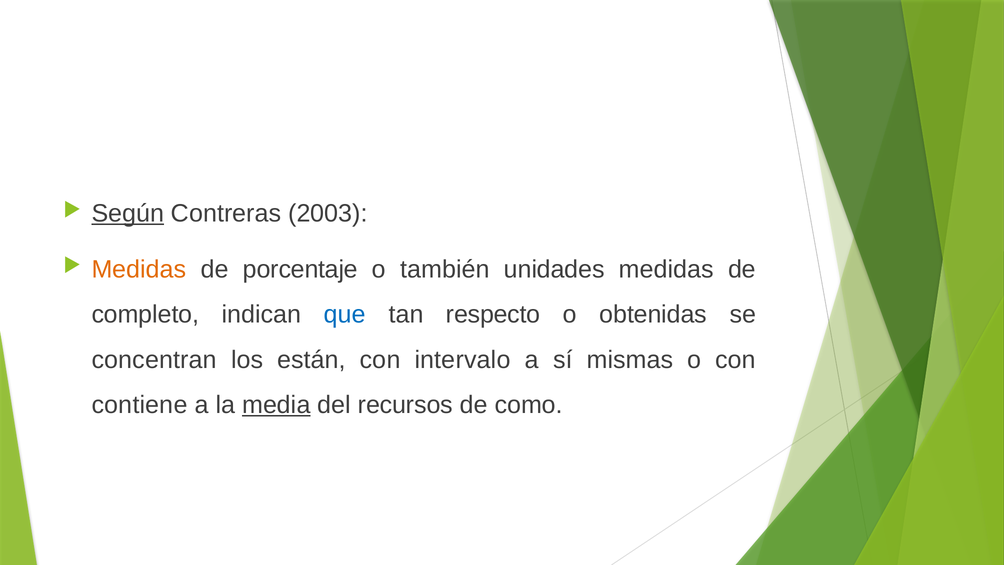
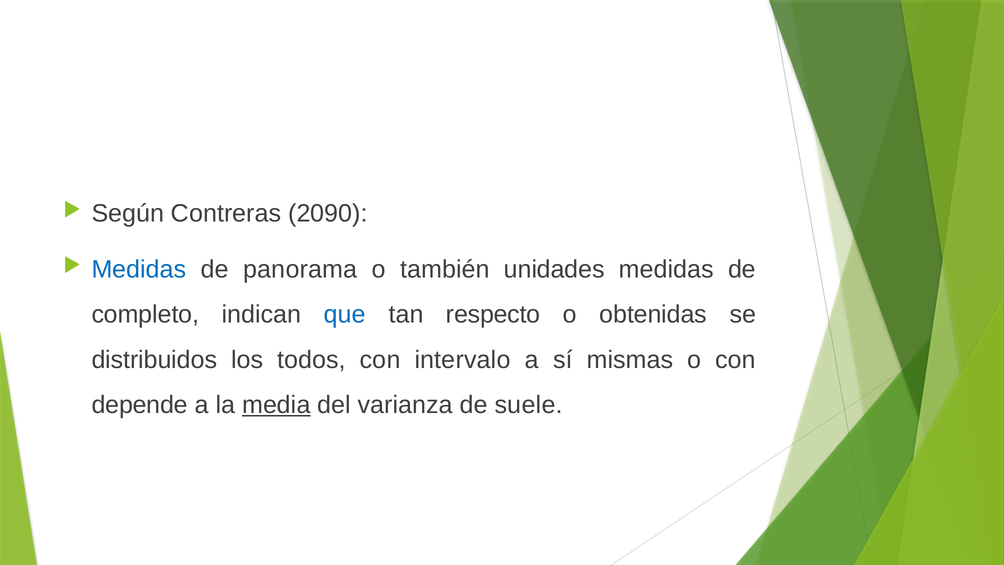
Según underline: present -> none (128, 214)
2003: 2003 -> 2090 (328, 214)
Medidas colour: orange -> blue (139, 269)
porcentaje: porcentaje -> panorama (300, 269)
concentran: concentran -> distribuidos (154, 360)
están: están -> todos (312, 360)
contiene: contiene -> depende (140, 405)
recursos: recursos -> varianza (405, 405)
como: como -> suele (529, 405)
